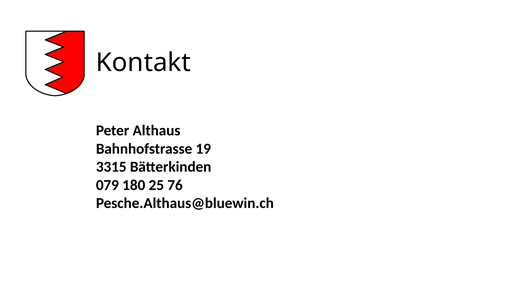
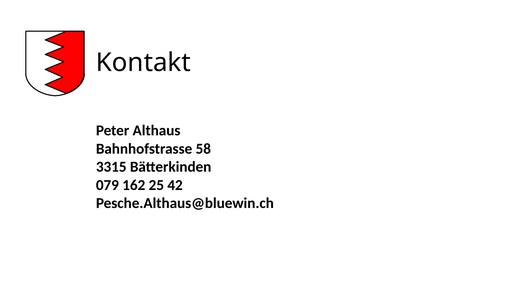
19: 19 -> 58 (203, 149)
180: 180 -> 162 (134, 185)
76: 76 -> 42 (175, 185)
